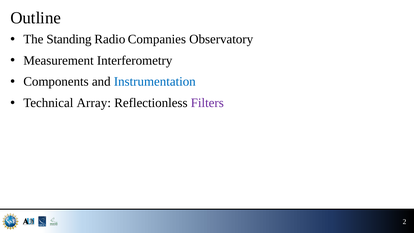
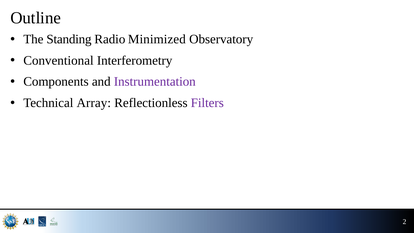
Companies: Companies -> Minimized (157, 39)
Measurement: Measurement -> Conventional (58, 60)
Instrumentation colour: blue -> purple (155, 82)
